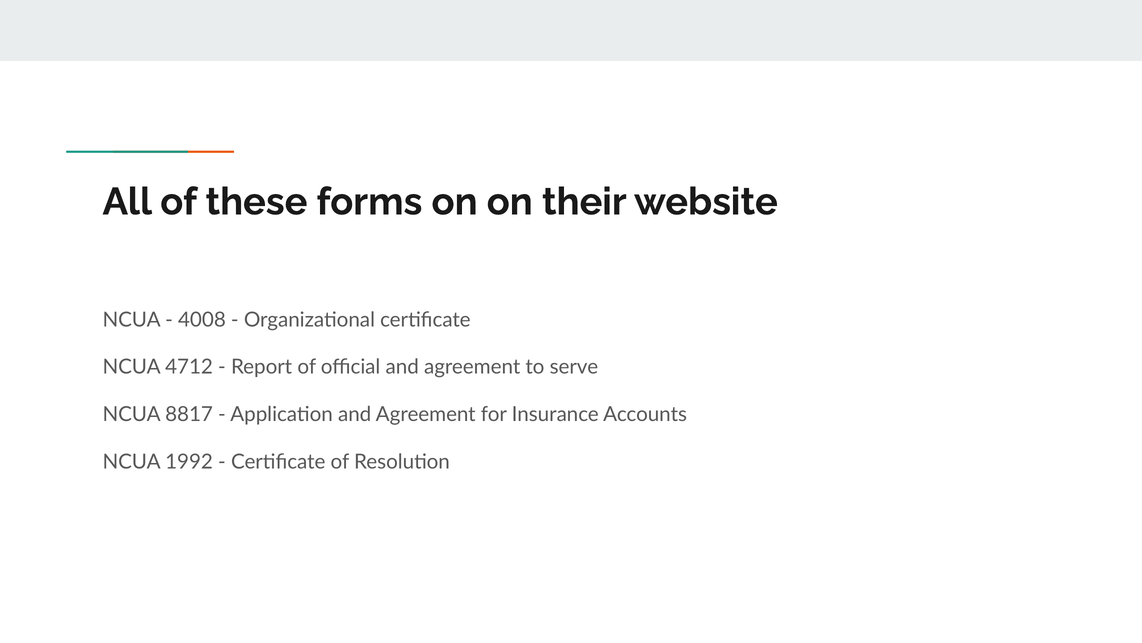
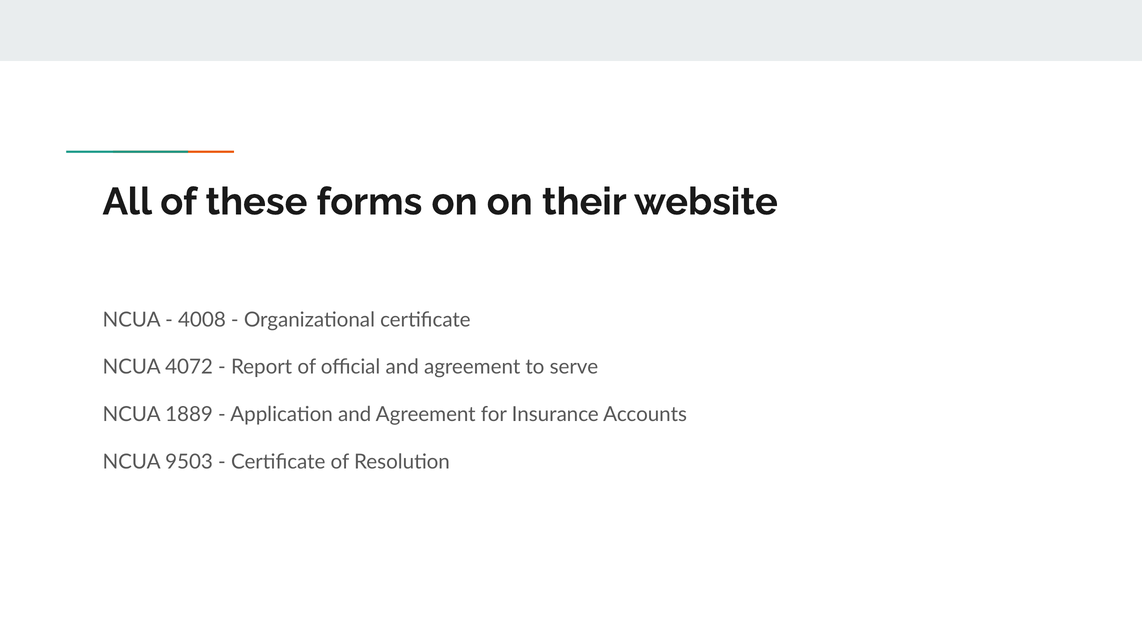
4712: 4712 -> 4072 (189, 367)
8817: 8817 -> 1889 (189, 414)
1992: 1992 -> 9503 (189, 461)
